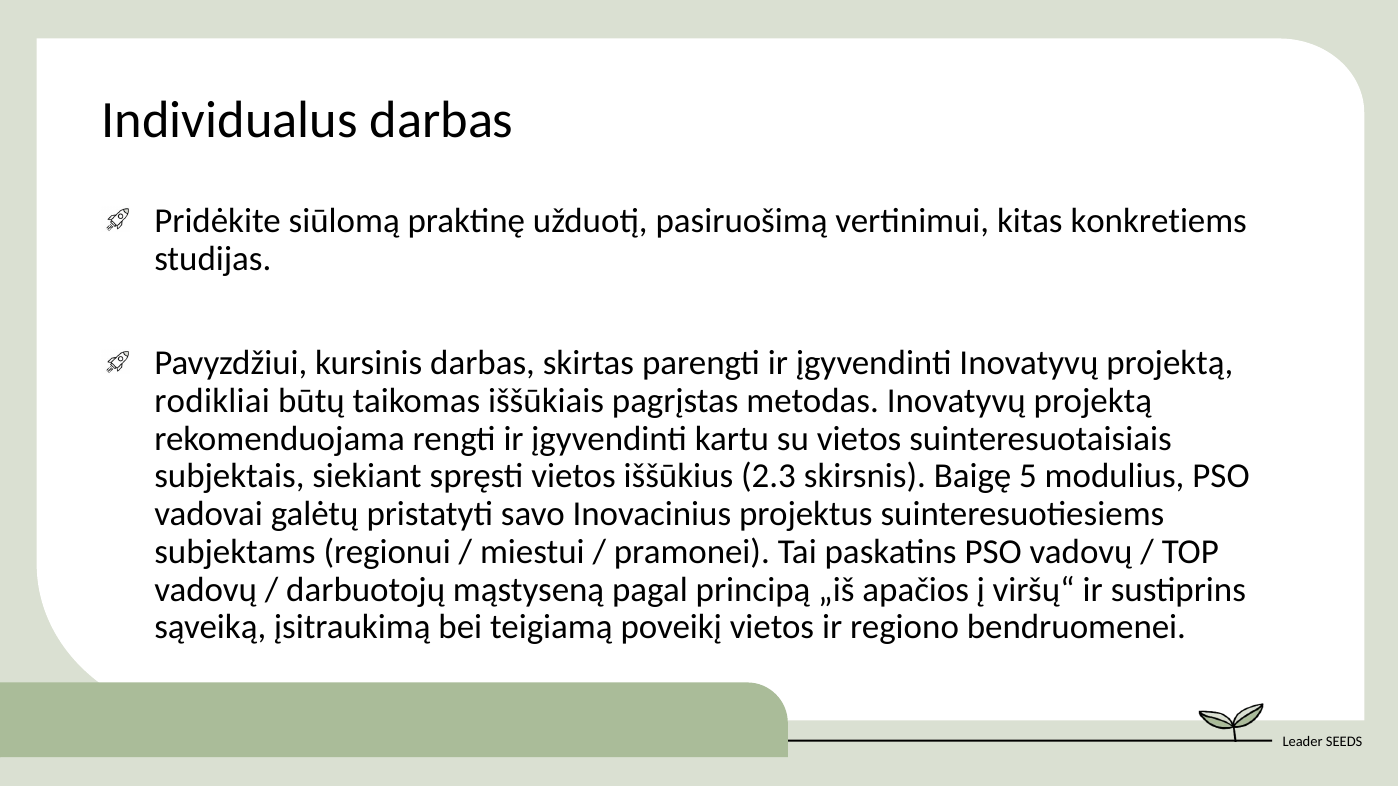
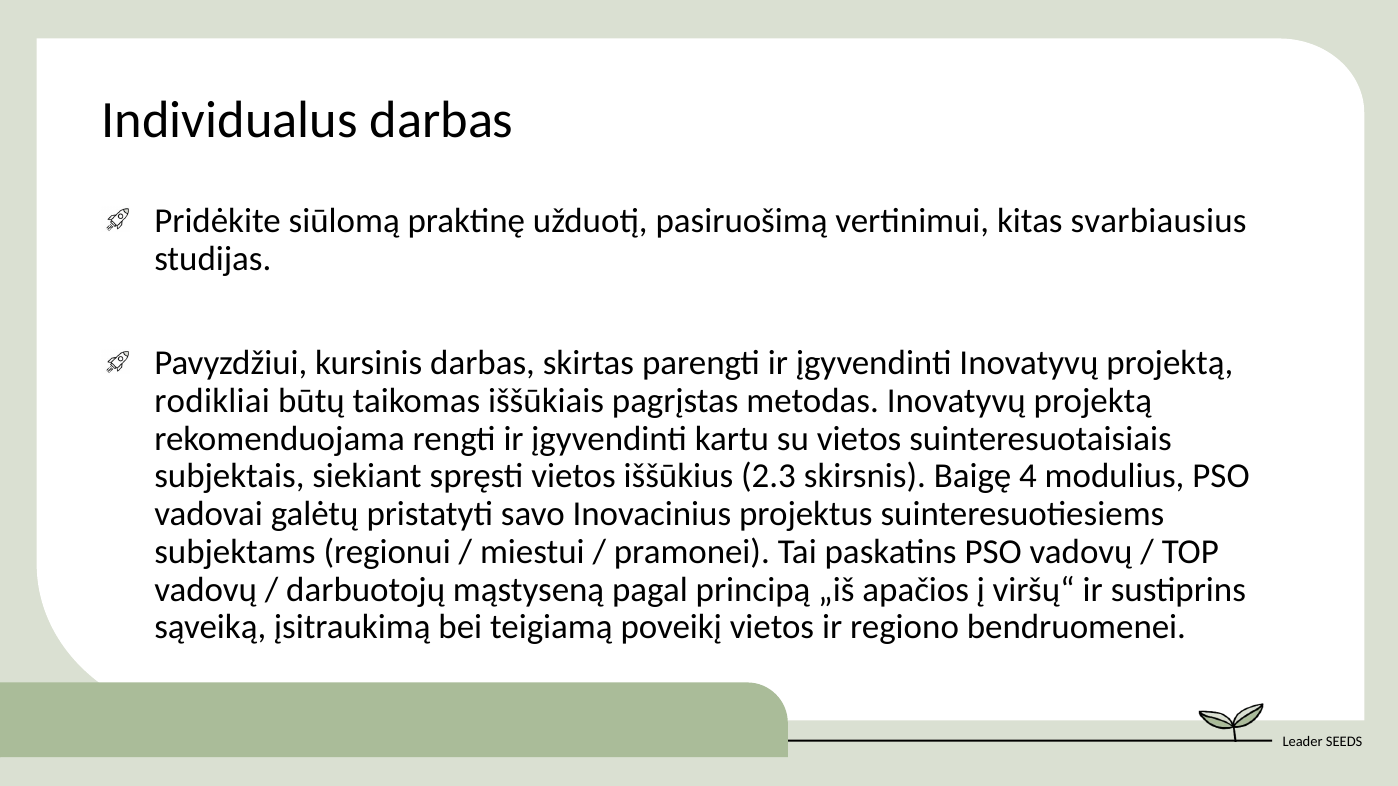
konkretiems: konkretiems -> svarbiausius (1159, 221)
5: 5 -> 4 (1028, 477)
